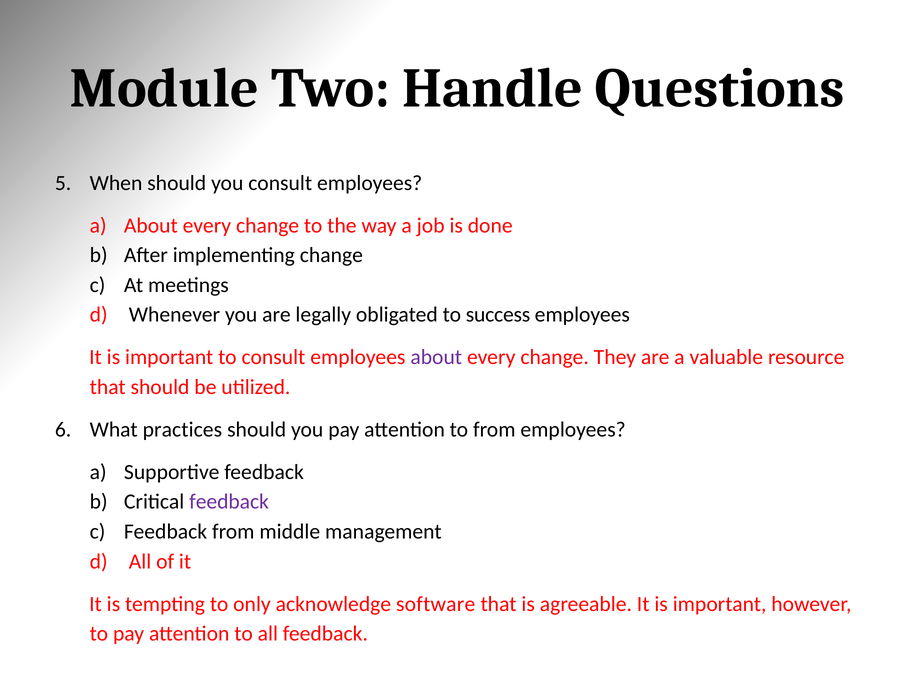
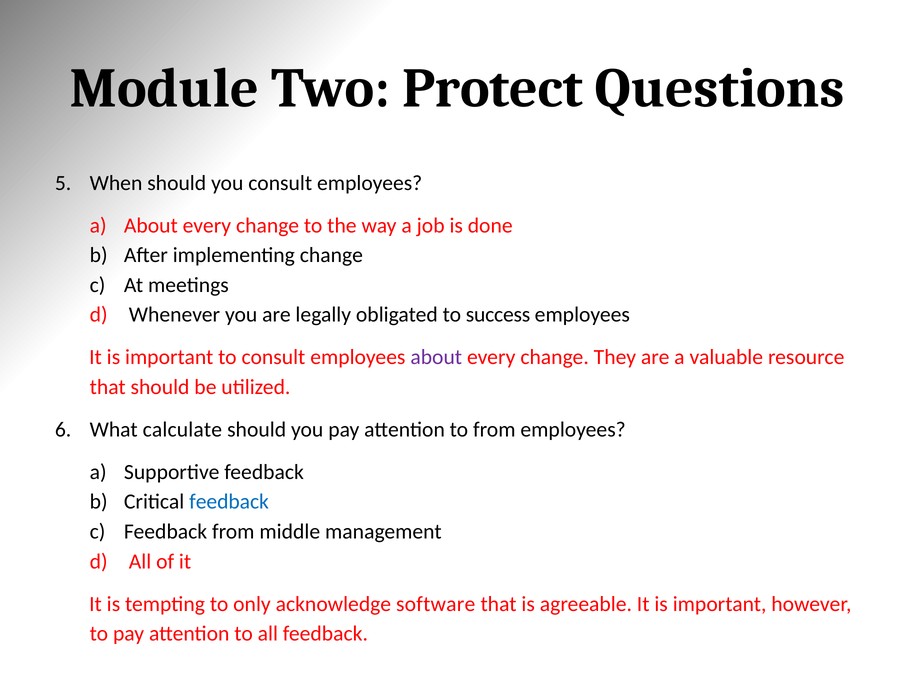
Handle: Handle -> Protect (493, 89)
practices: practices -> calculate (182, 430)
feedback colour: purple -> blue (229, 502)
